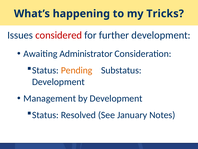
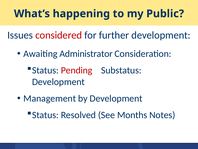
Tricks: Tricks -> Public (165, 14)
Pending colour: orange -> red (77, 70)
January: January -> Months (132, 115)
